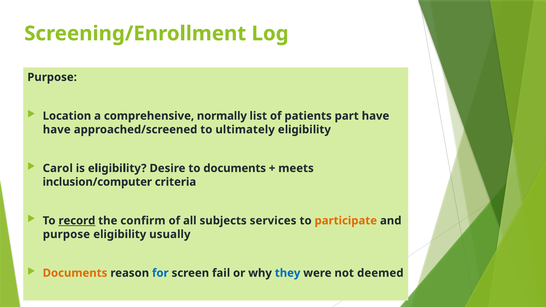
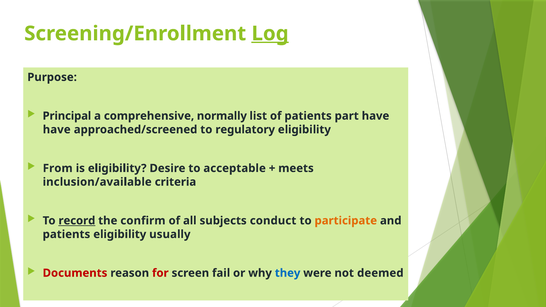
Log underline: none -> present (270, 34)
Location: Location -> Principal (67, 116)
ultimately: ultimately -> regulatory (245, 130)
Carol: Carol -> From (58, 168)
to documents: documents -> acceptable (235, 168)
inclusion/computer: inclusion/computer -> inclusion/available (97, 182)
services: services -> conduct (273, 221)
purpose: purpose -> patients (66, 234)
Documents colour: orange -> red (75, 273)
for colour: blue -> red (160, 273)
